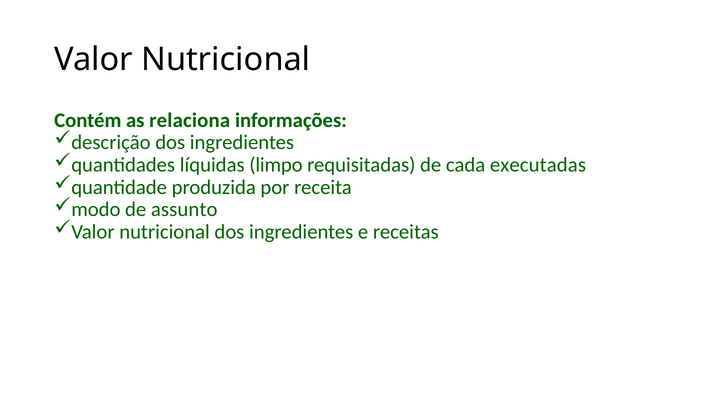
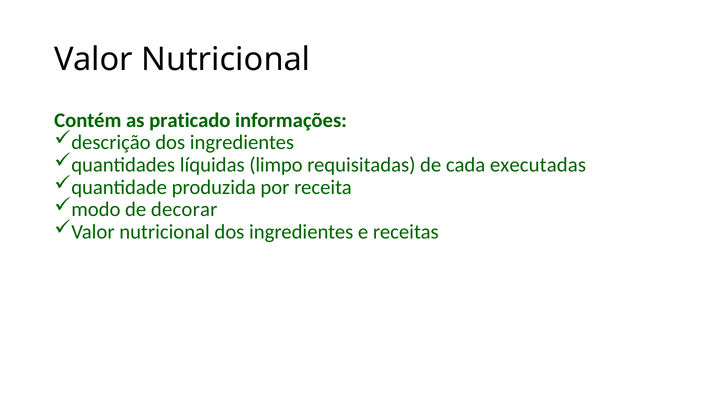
relaciona: relaciona -> praticado (190, 120)
assunto: assunto -> decorar (184, 210)
